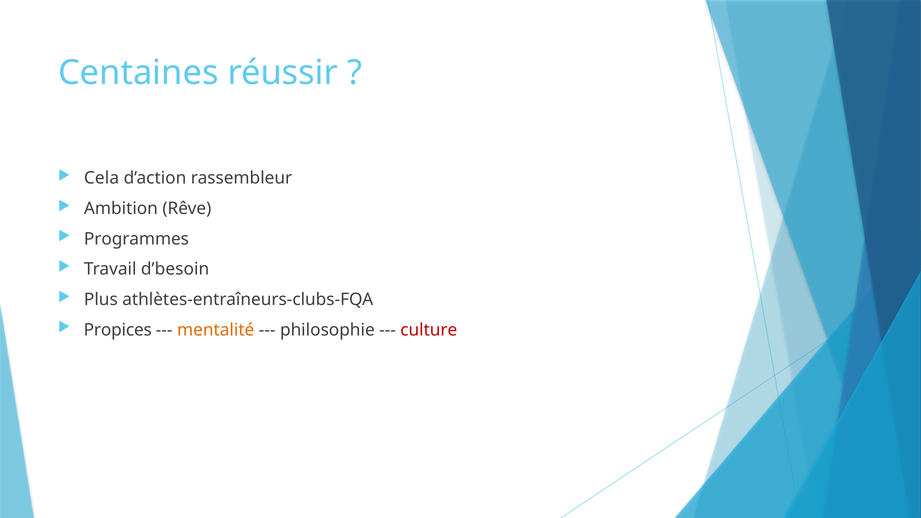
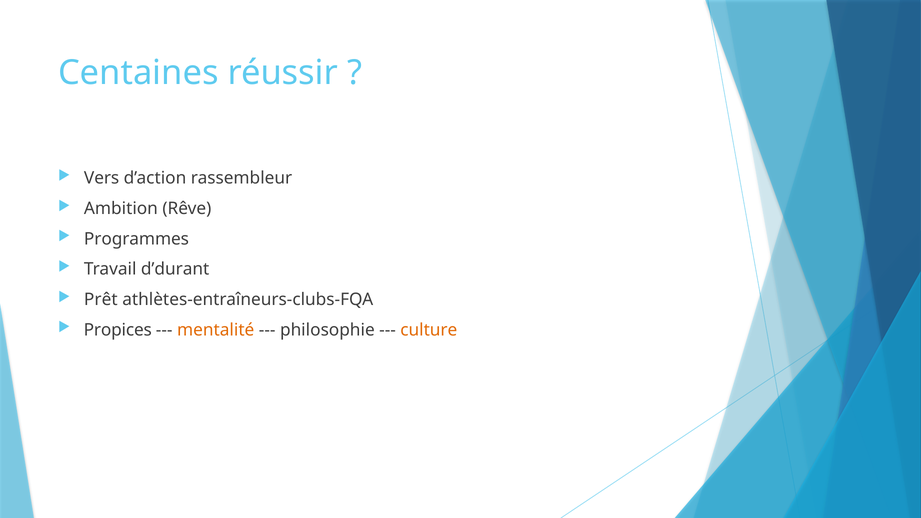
Cela: Cela -> Vers (102, 178)
d’besoin: d’besoin -> d’durant (175, 269)
Plus: Plus -> Prêt (101, 300)
culture colour: red -> orange (429, 330)
